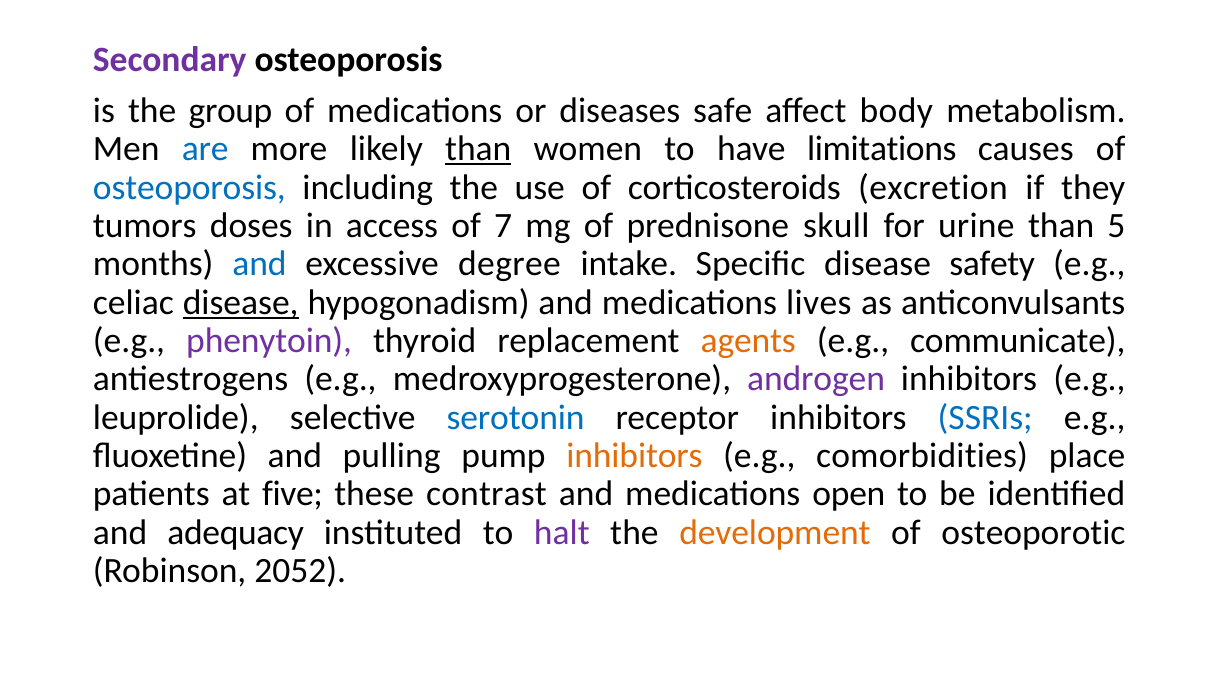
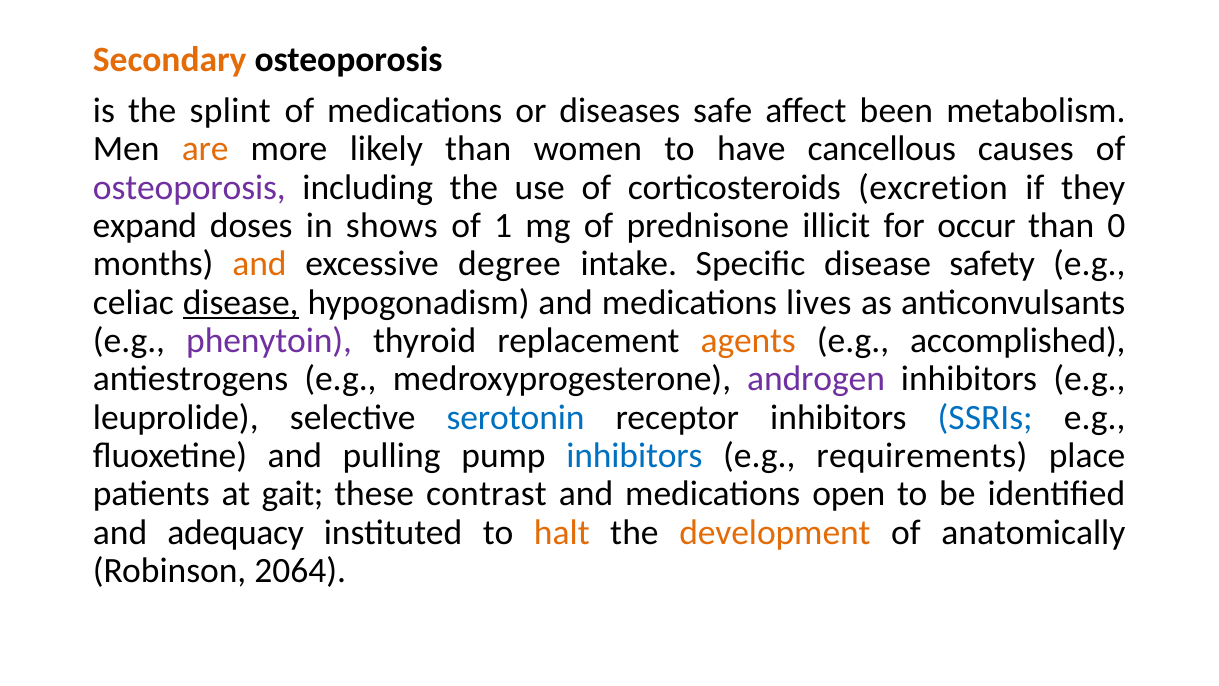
Secondary colour: purple -> orange (170, 60)
group: group -> splint (230, 111)
body: body -> been (896, 111)
are colour: blue -> orange (205, 149)
than underline: present -> none (478, 149)
limitations: limitations -> cancellous (882, 149)
osteoporosis colour: blue -> purple (189, 187)
tumors: tumors -> expand (145, 226)
access: access -> shows (392, 226)
7: 7 -> 1 (503, 226)
skull: skull -> illicit (836, 226)
urine: urine -> occur (977, 226)
5: 5 -> 0 (1116, 226)
and colour: blue -> orange (259, 264)
communicate: communicate -> accomplished (1018, 341)
inhibitors colour: orange -> blue (634, 456)
comorbidities: comorbidities -> requirements (922, 456)
five: five -> gait (293, 494)
halt colour: purple -> orange (562, 532)
osteoporotic: osteoporotic -> anatomically (1033, 532)
2052: 2052 -> 2064 (300, 571)
